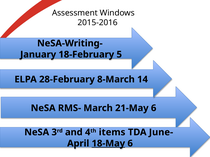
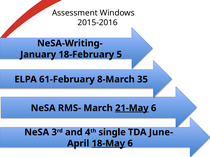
28-February: 28-February -> 61-February (67, 80)
14: 14 -> 35 (143, 80)
21-May underline: none -> present (132, 108)
items: items -> single (112, 133)
